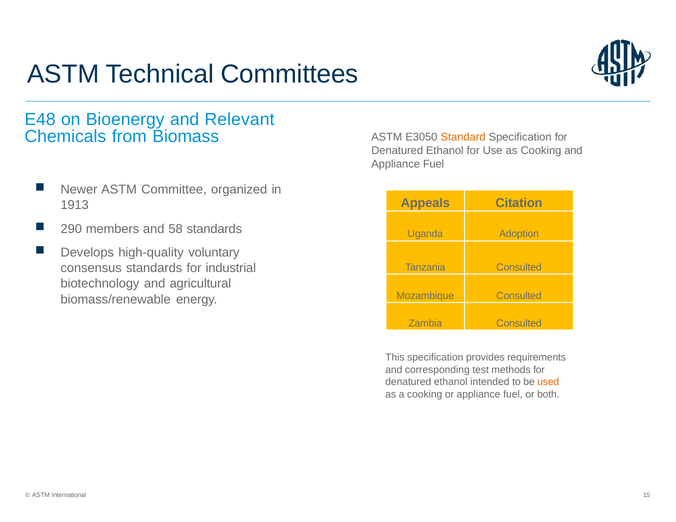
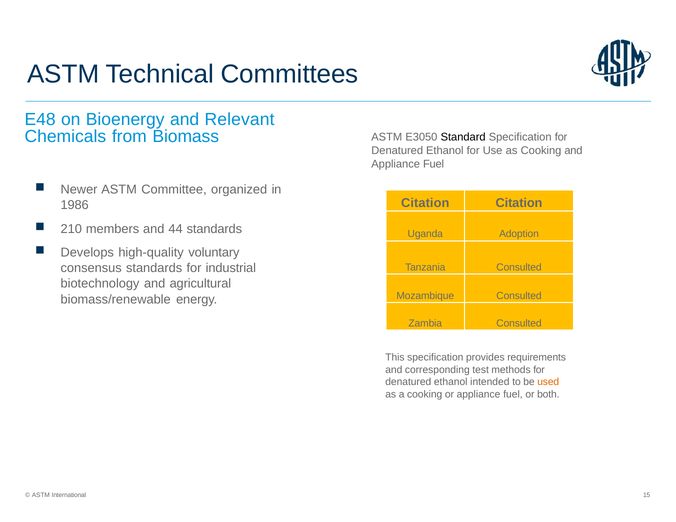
Standard colour: orange -> black (463, 137)
Appeals: Appeals -> Citation (425, 203)
1913: 1913 -> 1986 (75, 205)
290: 290 -> 210 (71, 229)
58: 58 -> 44 (176, 229)
